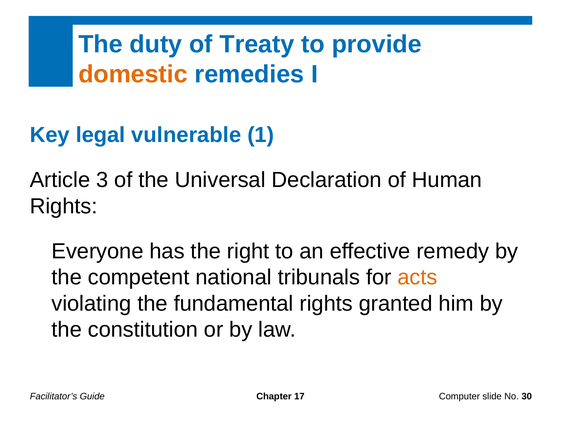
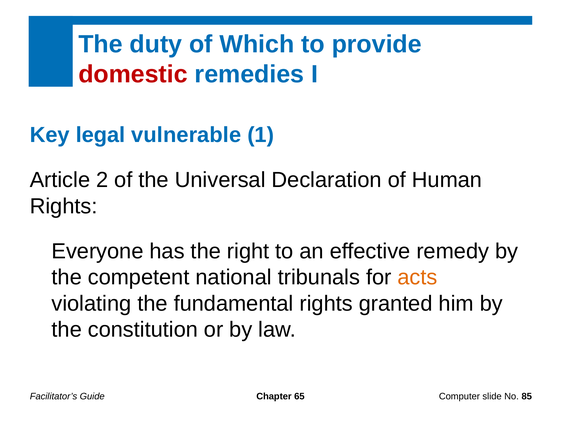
Treaty: Treaty -> Which (257, 44)
domestic colour: orange -> red (133, 74)
3: 3 -> 2 (102, 180)
30: 30 -> 85 (527, 396)
17: 17 -> 65 (299, 396)
